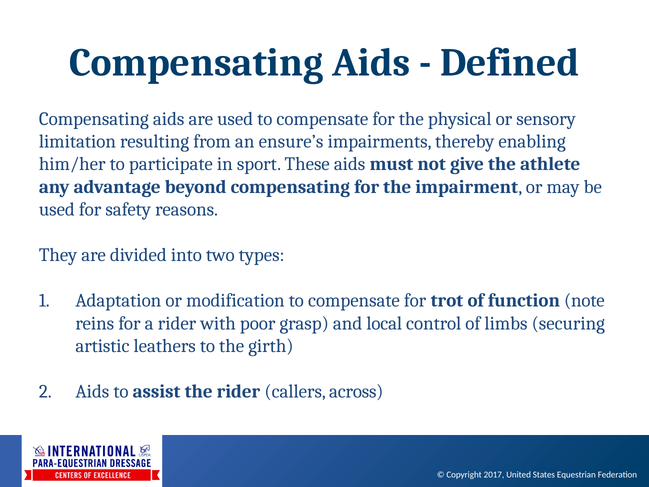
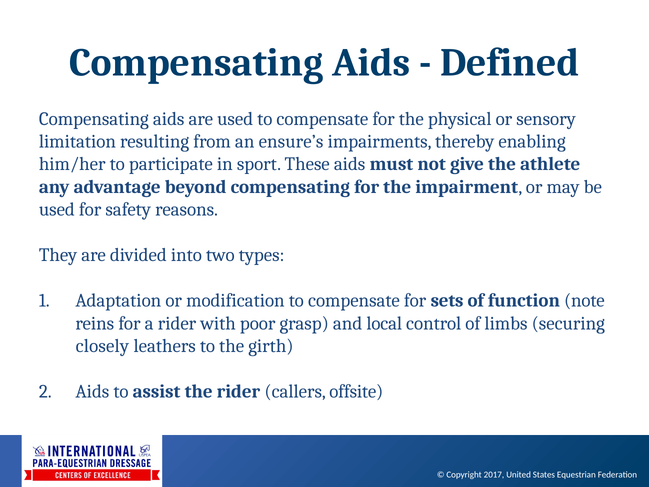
trot: trot -> sets (447, 300)
artistic: artistic -> closely (102, 346)
across: across -> offsite (356, 391)
